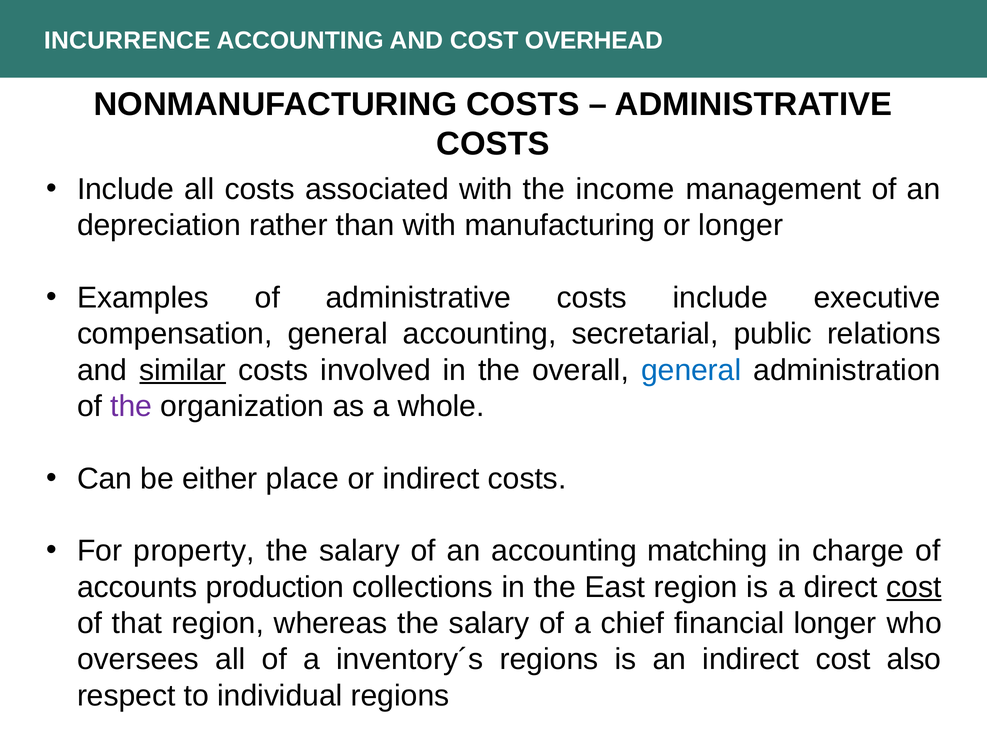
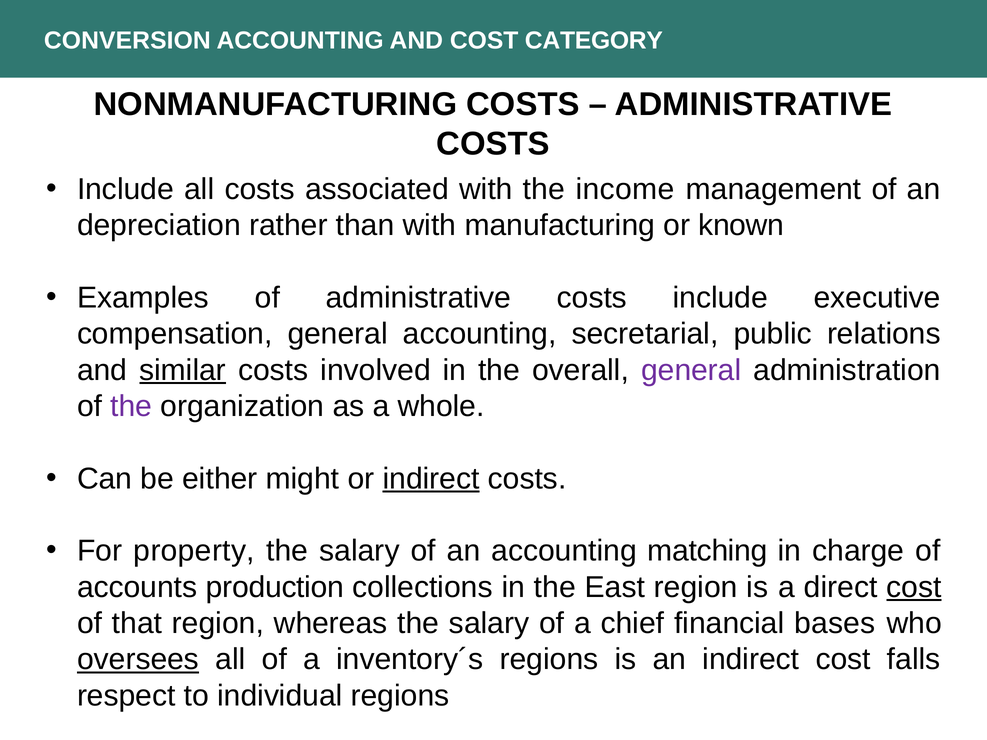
INCURRENCE: INCURRENCE -> CONVERSION (127, 41)
OVERHEAD: OVERHEAD -> CATEGORY (594, 41)
or longer: longer -> known (741, 226)
general colour: blue -> purple (691, 370)
place: place -> might (303, 479)
indirect underline: none -> present (431, 479)
financial longer: longer -> bases (835, 624)
oversees underline: none -> present (138, 660)
also: also -> falls (914, 660)
